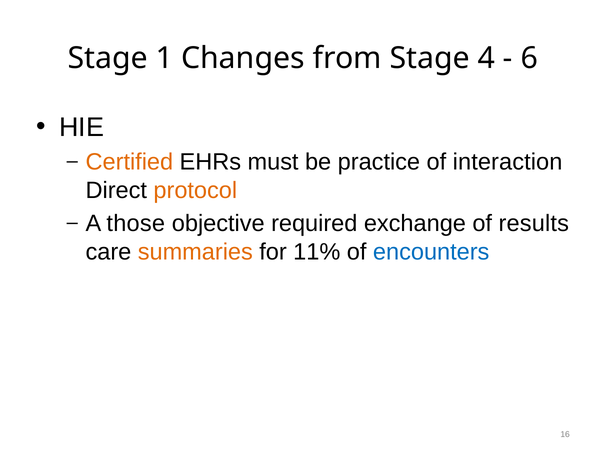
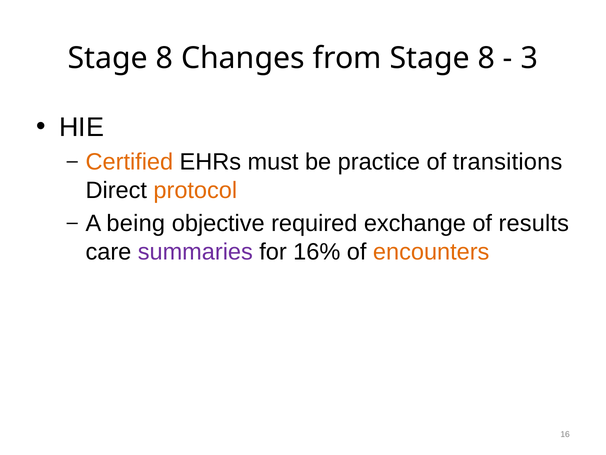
1: 1 -> 8 (165, 58)
from Stage 4: 4 -> 8 (486, 58)
6: 6 -> 3 (529, 58)
interaction: interaction -> transitions (508, 162)
those: those -> being (136, 223)
summaries colour: orange -> purple (195, 252)
11%: 11% -> 16% (317, 252)
encounters colour: blue -> orange (431, 252)
